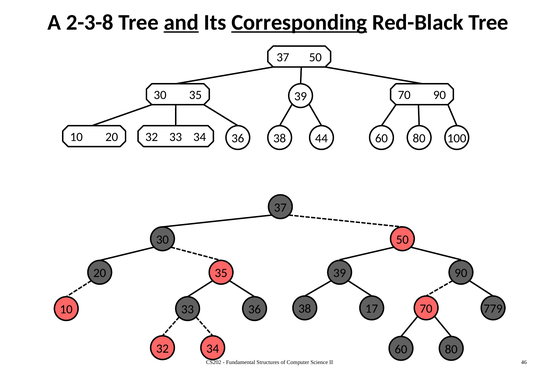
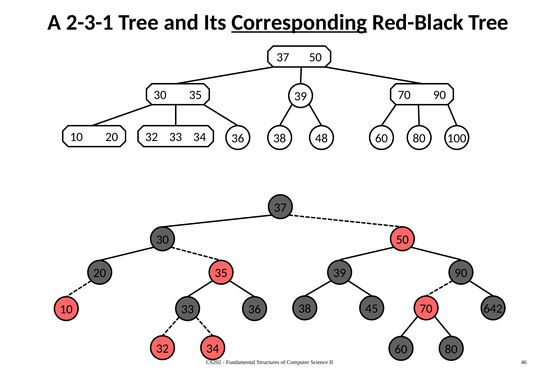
2-3-8: 2-3-8 -> 2-3-1 (90, 22)
and underline: present -> none (181, 22)
44: 44 -> 48 (321, 138)
17: 17 -> 45 (372, 308)
779: 779 -> 642 (493, 308)
